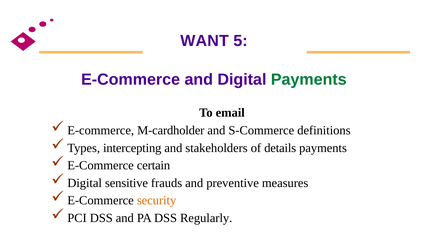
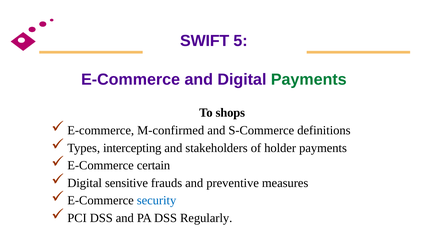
WANT: WANT -> SWIFT (205, 41)
email: email -> shops (230, 113)
M-cardholder: M-cardholder -> M-confirmed (171, 130)
details: details -> holder (280, 148)
security colour: orange -> blue (157, 200)
